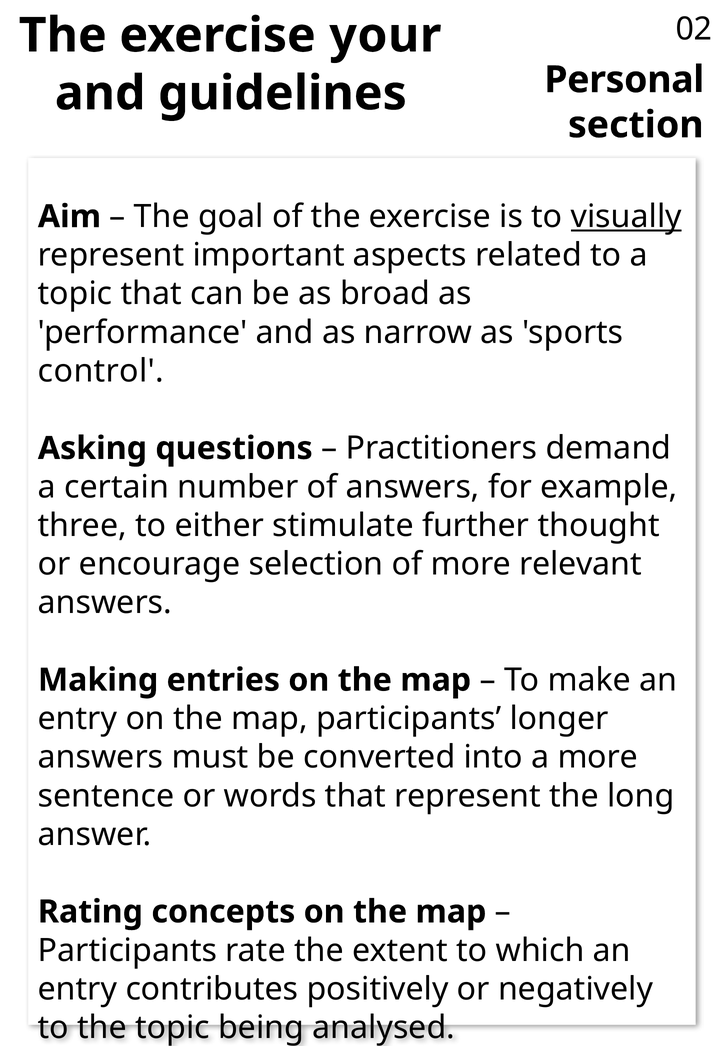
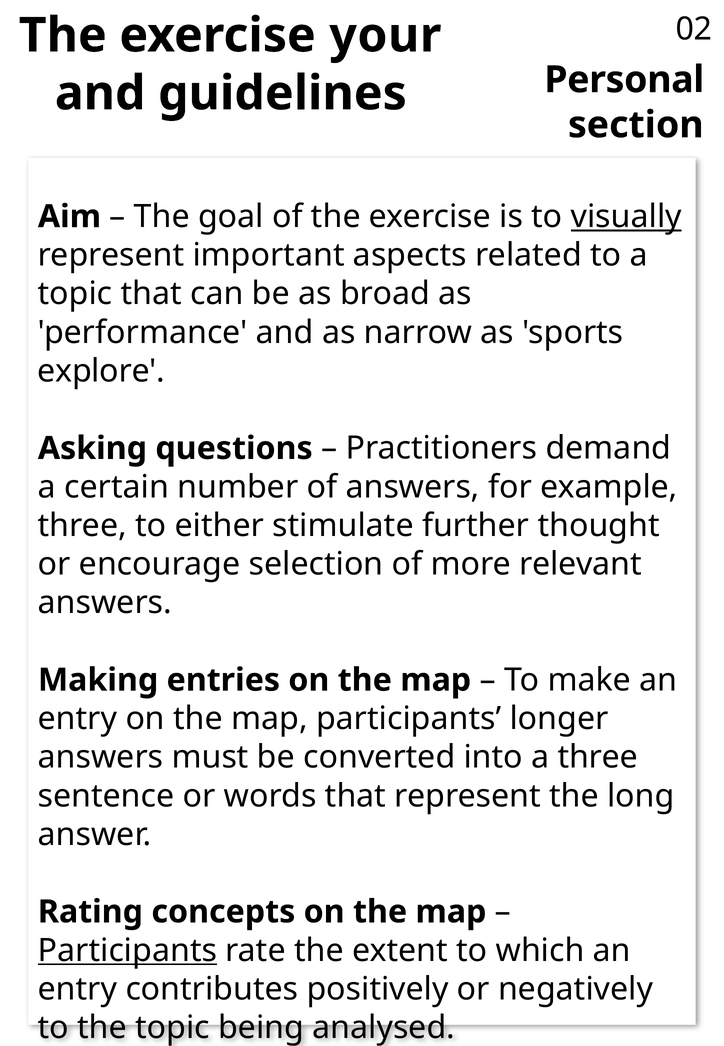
control: control -> explore (101, 371)
a more: more -> three (598, 757)
Participants underline: none -> present (127, 950)
